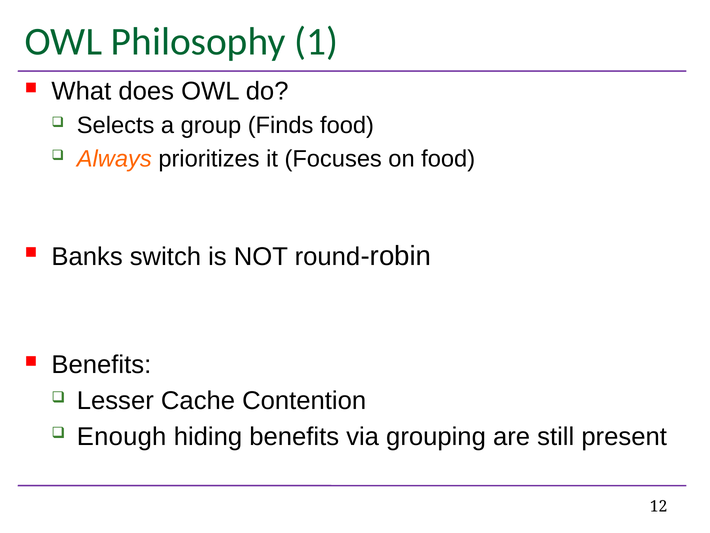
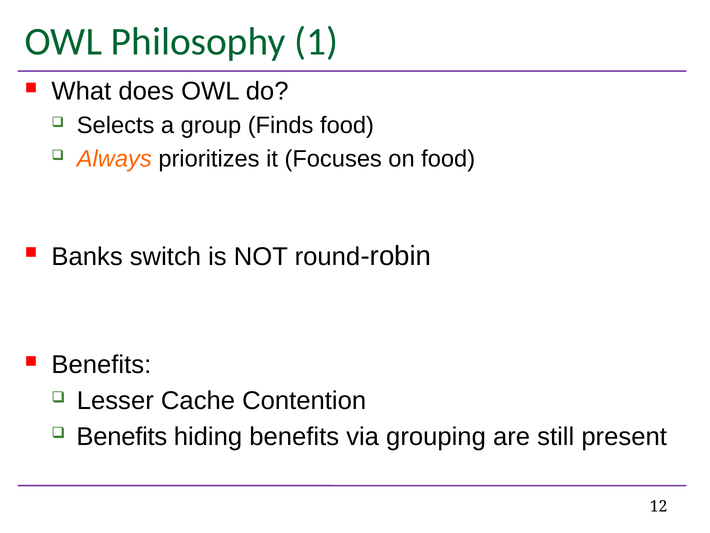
Enough: Enough -> Benefits (122, 436)
